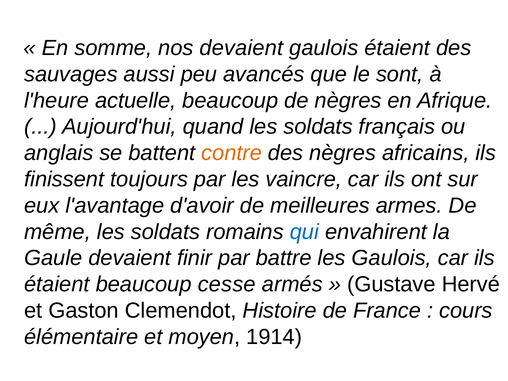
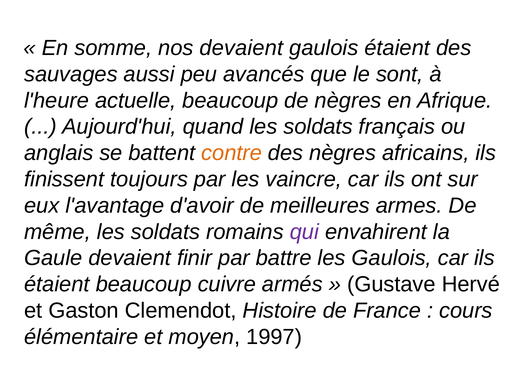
qui colour: blue -> purple (304, 232)
cesse: cesse -> cuivre (227, 284)
1914: 1914 -> 1997 (274, 337)
